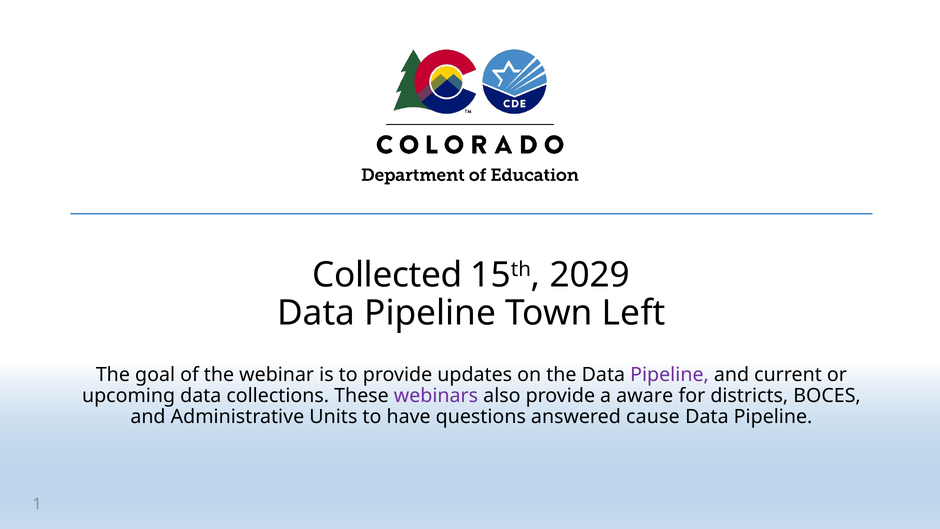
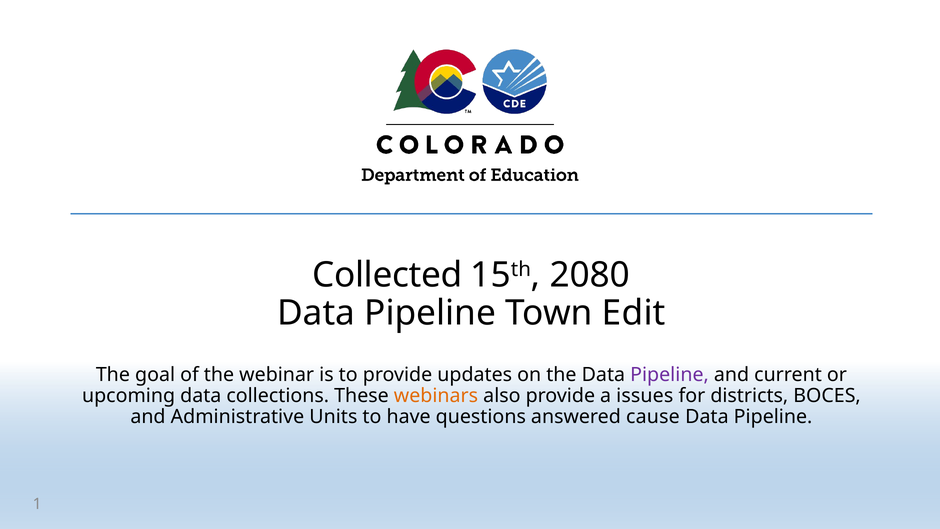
2029: 2029 -> 2080 (590, 275)
Left: Left -> Edit (634, 313)
webinars colour: purple -> orange (436, 396)
aware: aware -> issues (645, 396)
